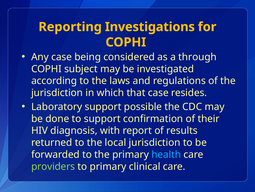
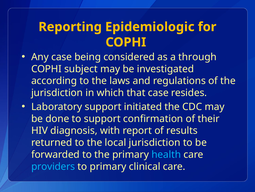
Investigations: Investigations -> Epidemiologic (150, 27)
possible: possible -> initiated (143, 106)
providers colour: light green -> light blue (53, 166)
